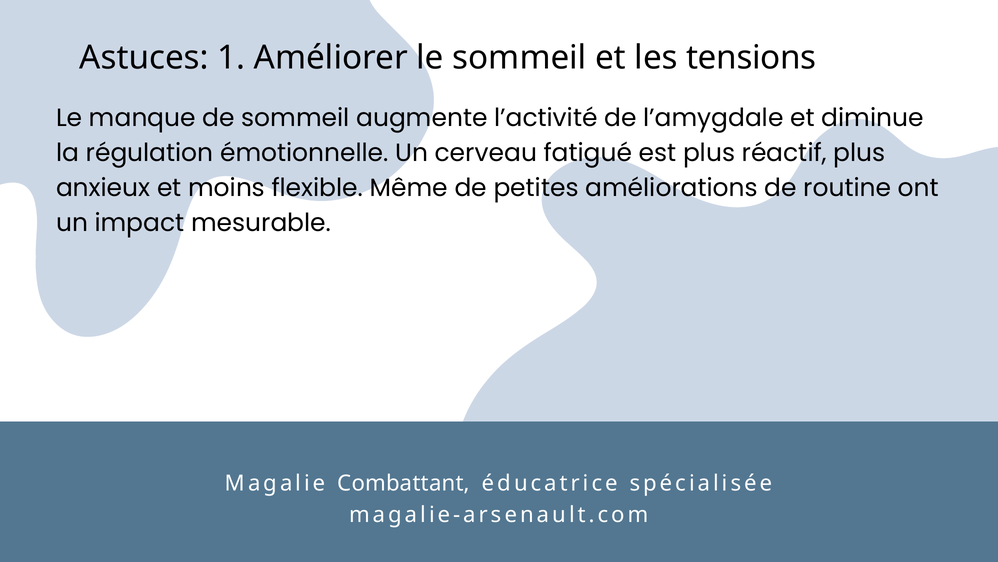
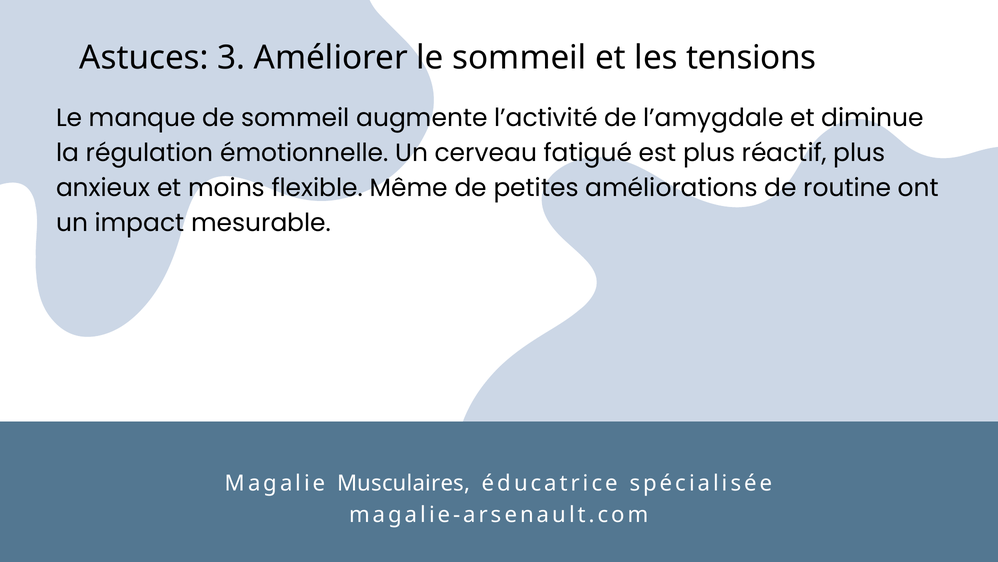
1: 1 -> 3 (231, 57)
Combattant: Combattant -> Musculaires (404, 483)
